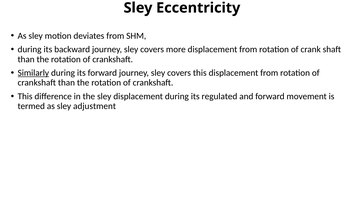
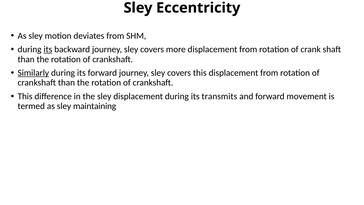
its underline: none -> present (48, 49)
regulated: regulated -> transmits (219, 96)
adjustment: adjustment -> maintaining (95, 106)
